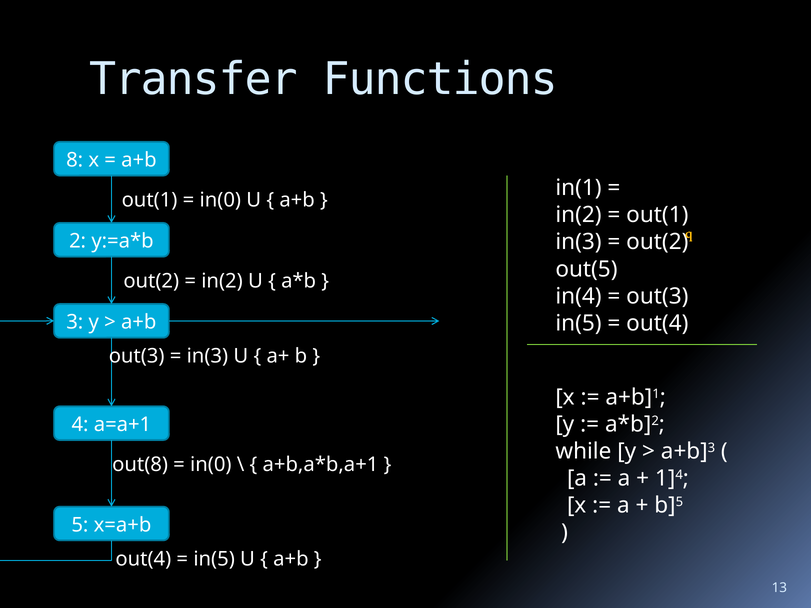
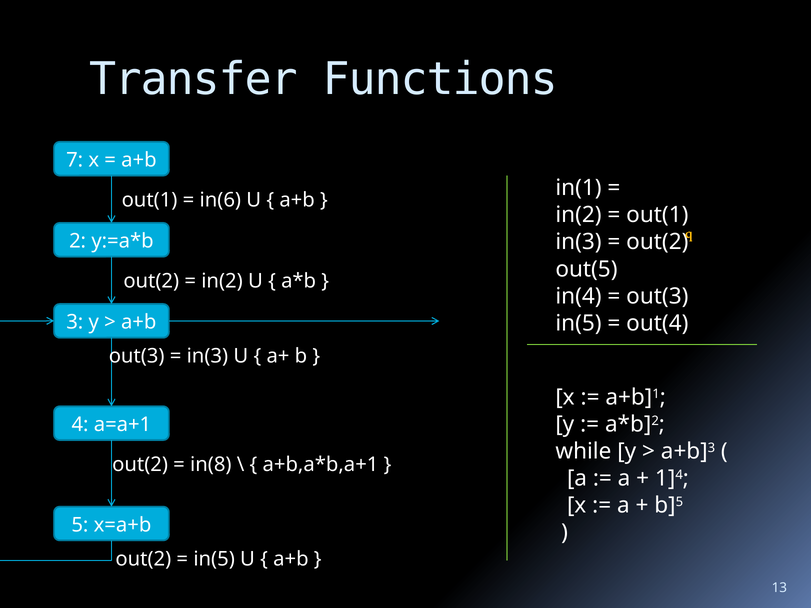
8: 8 -> 7 (75, 160)
in(0: in(0 -> in(6 (220, 200)
out(8: out(8 -> out(2 (140, 465)
in(0: in(0 -> in(8 (211, 465)
out(4: out(4 -> out(2 (143, 559)
